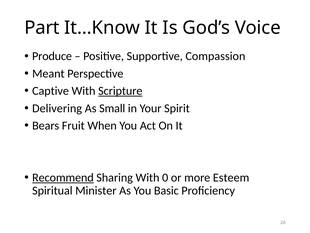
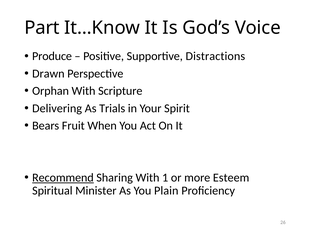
Compassion: Compassion -> Distractions (215, 56)
Meant: Meant -> Drawn (48, 73)
Captive: Captive -> Orphan (51, 91)
Scripture underline: present -> none (120, 91)
Small: Small -> Trials (112, 108)
0: 0 -> 1 (165, 177)
Basic: Basic -> Plain (166, 190)
